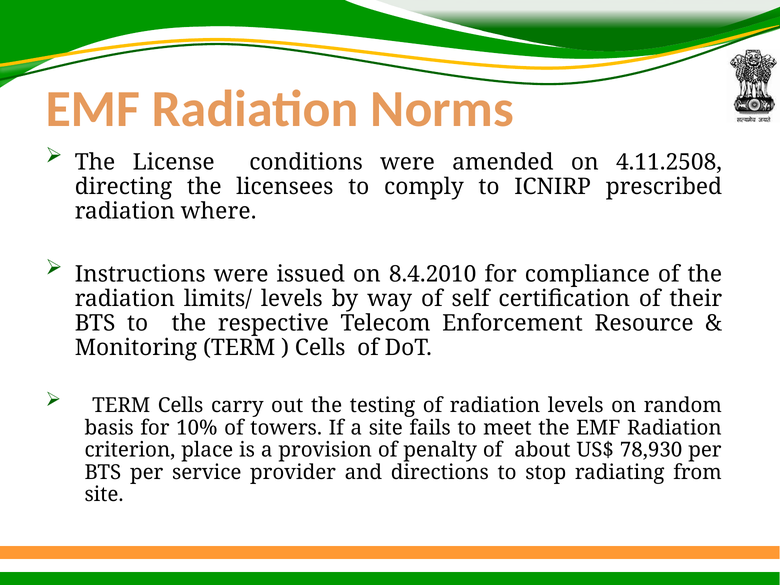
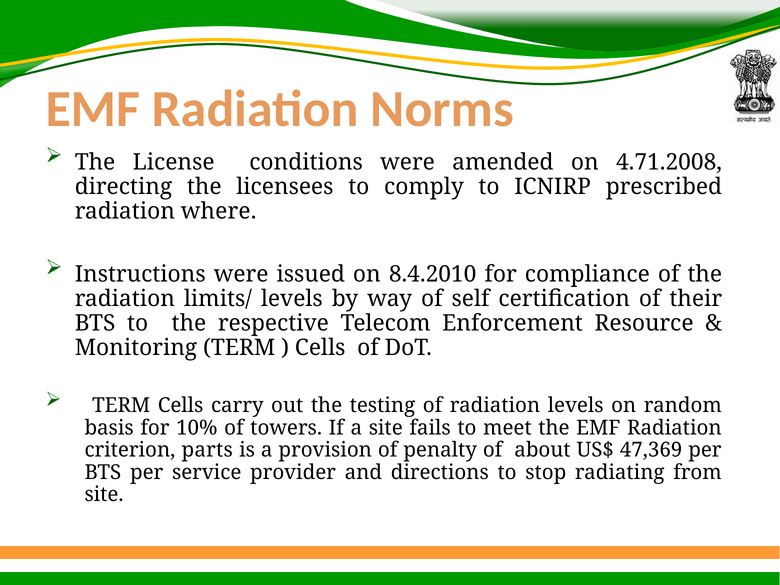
4.11.2508: 4.11.2508 -> 4.71.2008 (669, 162)
place: place -> parts (207, 450)
78,930: 78,930 -> 47,369 (651, 450)
